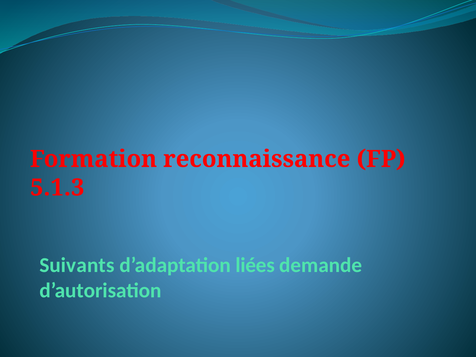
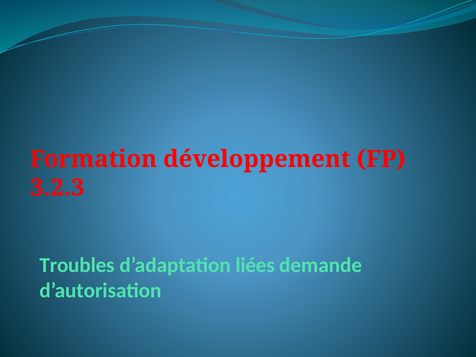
reconnaissance: reconnaissance -> développement (257, 159)
5.1.3: 5.1.3 -> 3.2.3 (57, 188)
Suivants: Suivants -> Troubles (77, 265)
